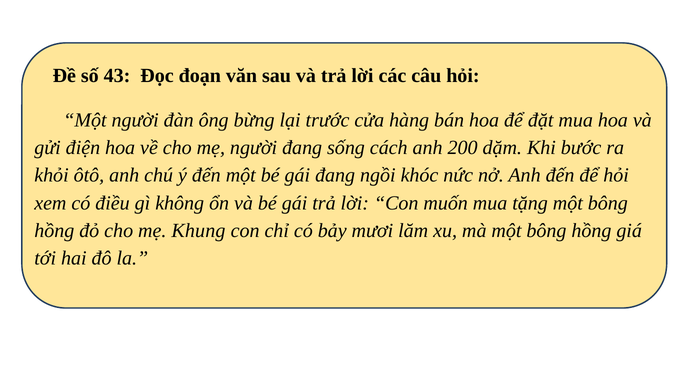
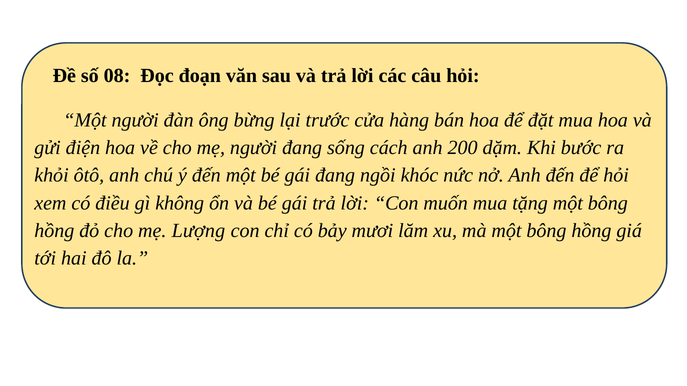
43: 43 -> 08 (117, 76)
Khung: Khung -> Lượng (198, 231)
